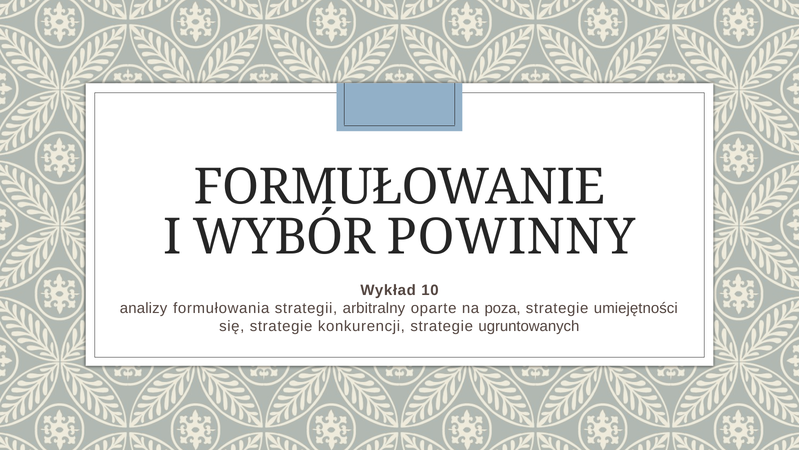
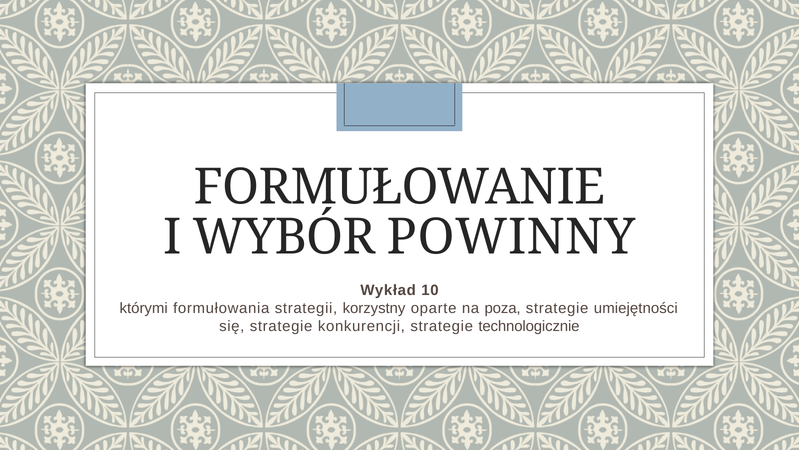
analizy: analizy -> którymi (144, 308)
arbitralny: arbitralny -> korzystny (374, 308)
ugruntowanych: ugruntowanych -> technologicznie (529, 326)
